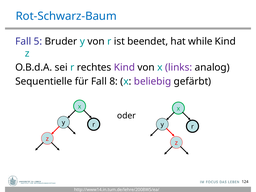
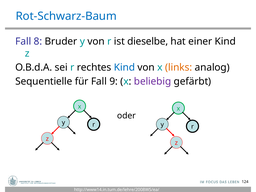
5: 5 -> 8 (38, 41)
beendet: beendet -> dieselbe (148, 41)
while: while -> einer (200, 41)
Kind colour: purple -> blue (124, 67)
links colour: purple -> orange (179, 67)
8: 8 -> 9 (114, 81)
